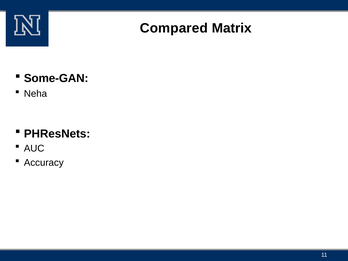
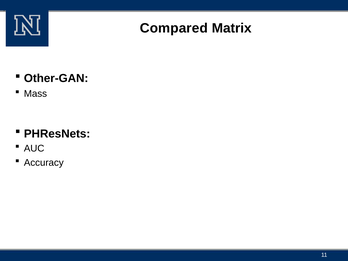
Some-GAN: Some-GAN -> Other-GAN (56, 78)
Neha: Neha -> Mass (35, 94)
